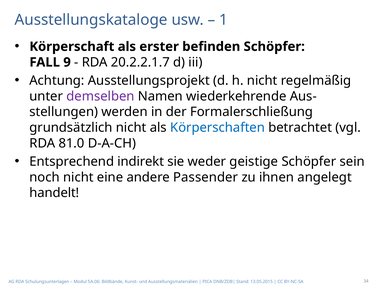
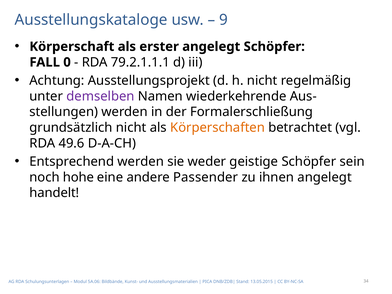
1: 1 -> 9 (223, 20)
erster befinden: befinden -> angelegt (211, 47)
9: 9 -> 0 (67, 62)
20.2.2.1.7: 20.2.2.1.7 -> 79.2.1.1.1 (140, 62)
Körperschaften colour: blue -> orange (218, 128)
81.0: 81.0 -> 49.6 (72, 143)
Entsprechend indirekt: indirekt -> werden (141, 162)
noch nicht: nicht -> hohe (78, 177)
